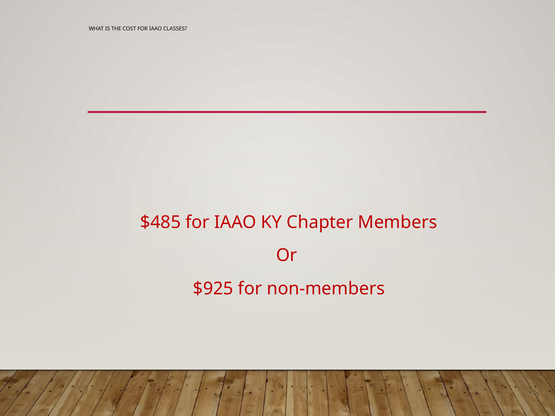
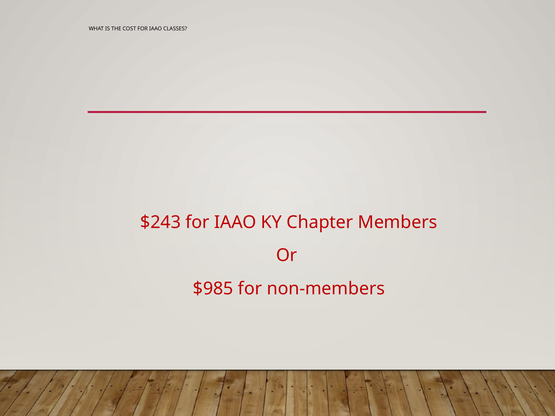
$485: $485 -> $243 (161, 222)
$925: $925 -> $985 (213, 289)
